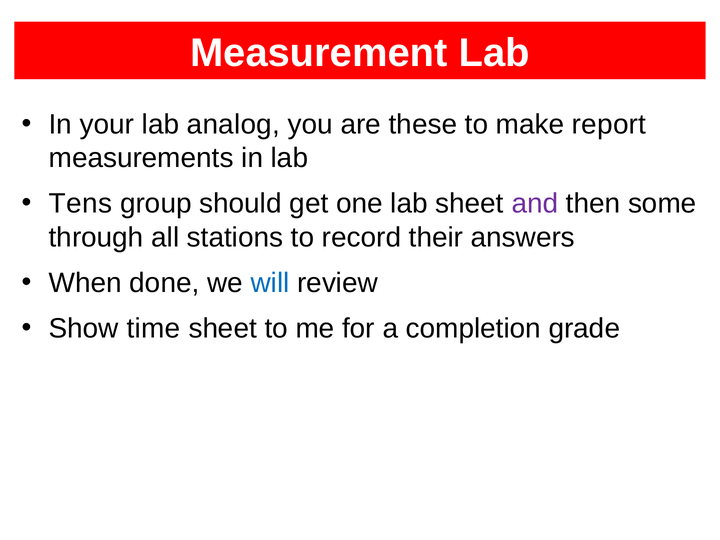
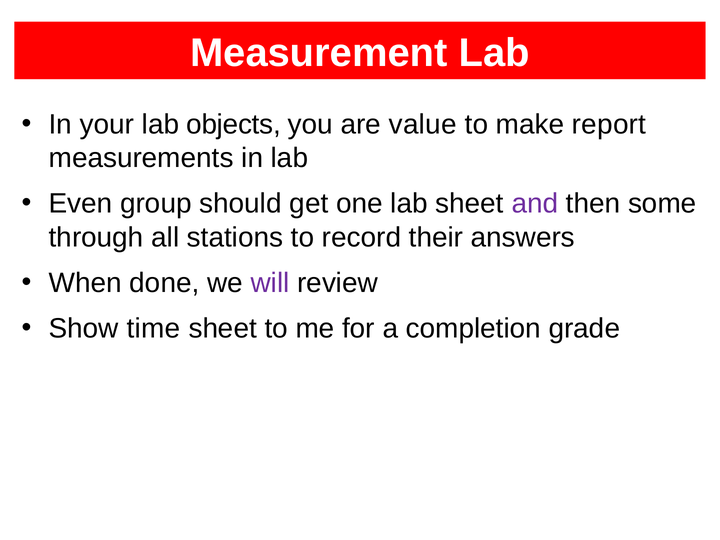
analog: analog -> objects (234, 124)
these: these -> value (423, 124)
Tens: Tens -> Even (81, 204)
will colour: blue -> purple (270, 283)
